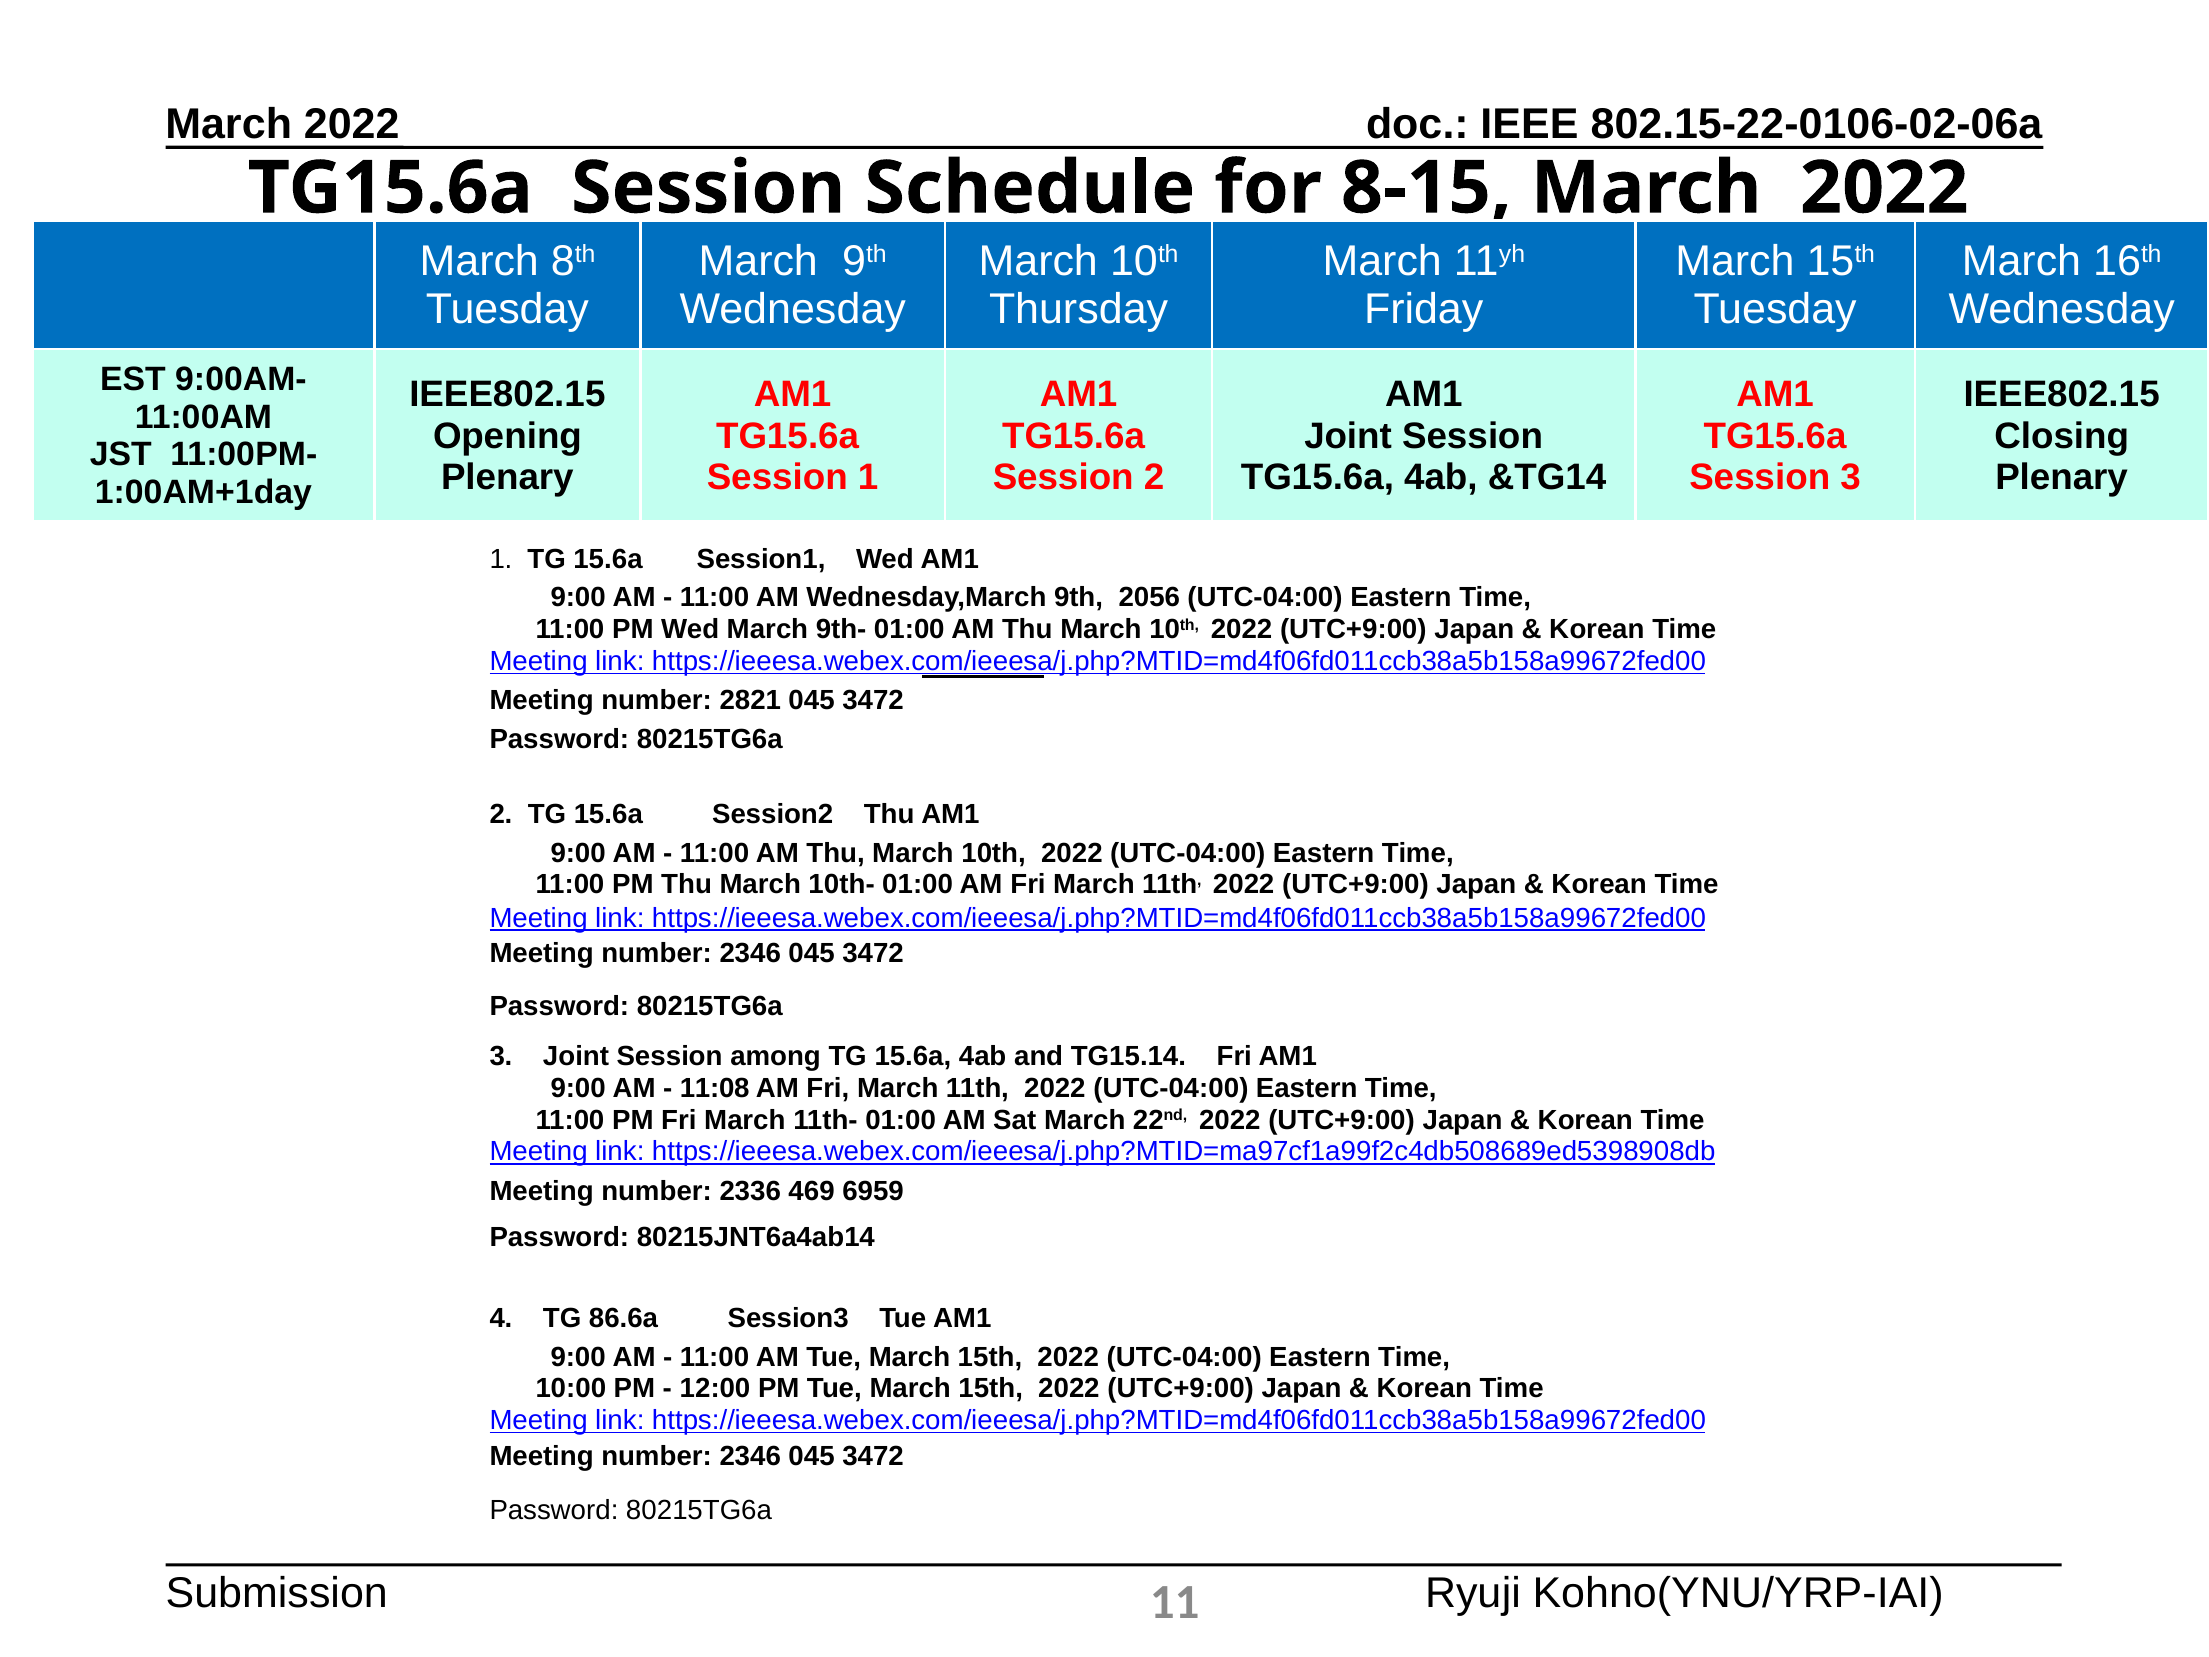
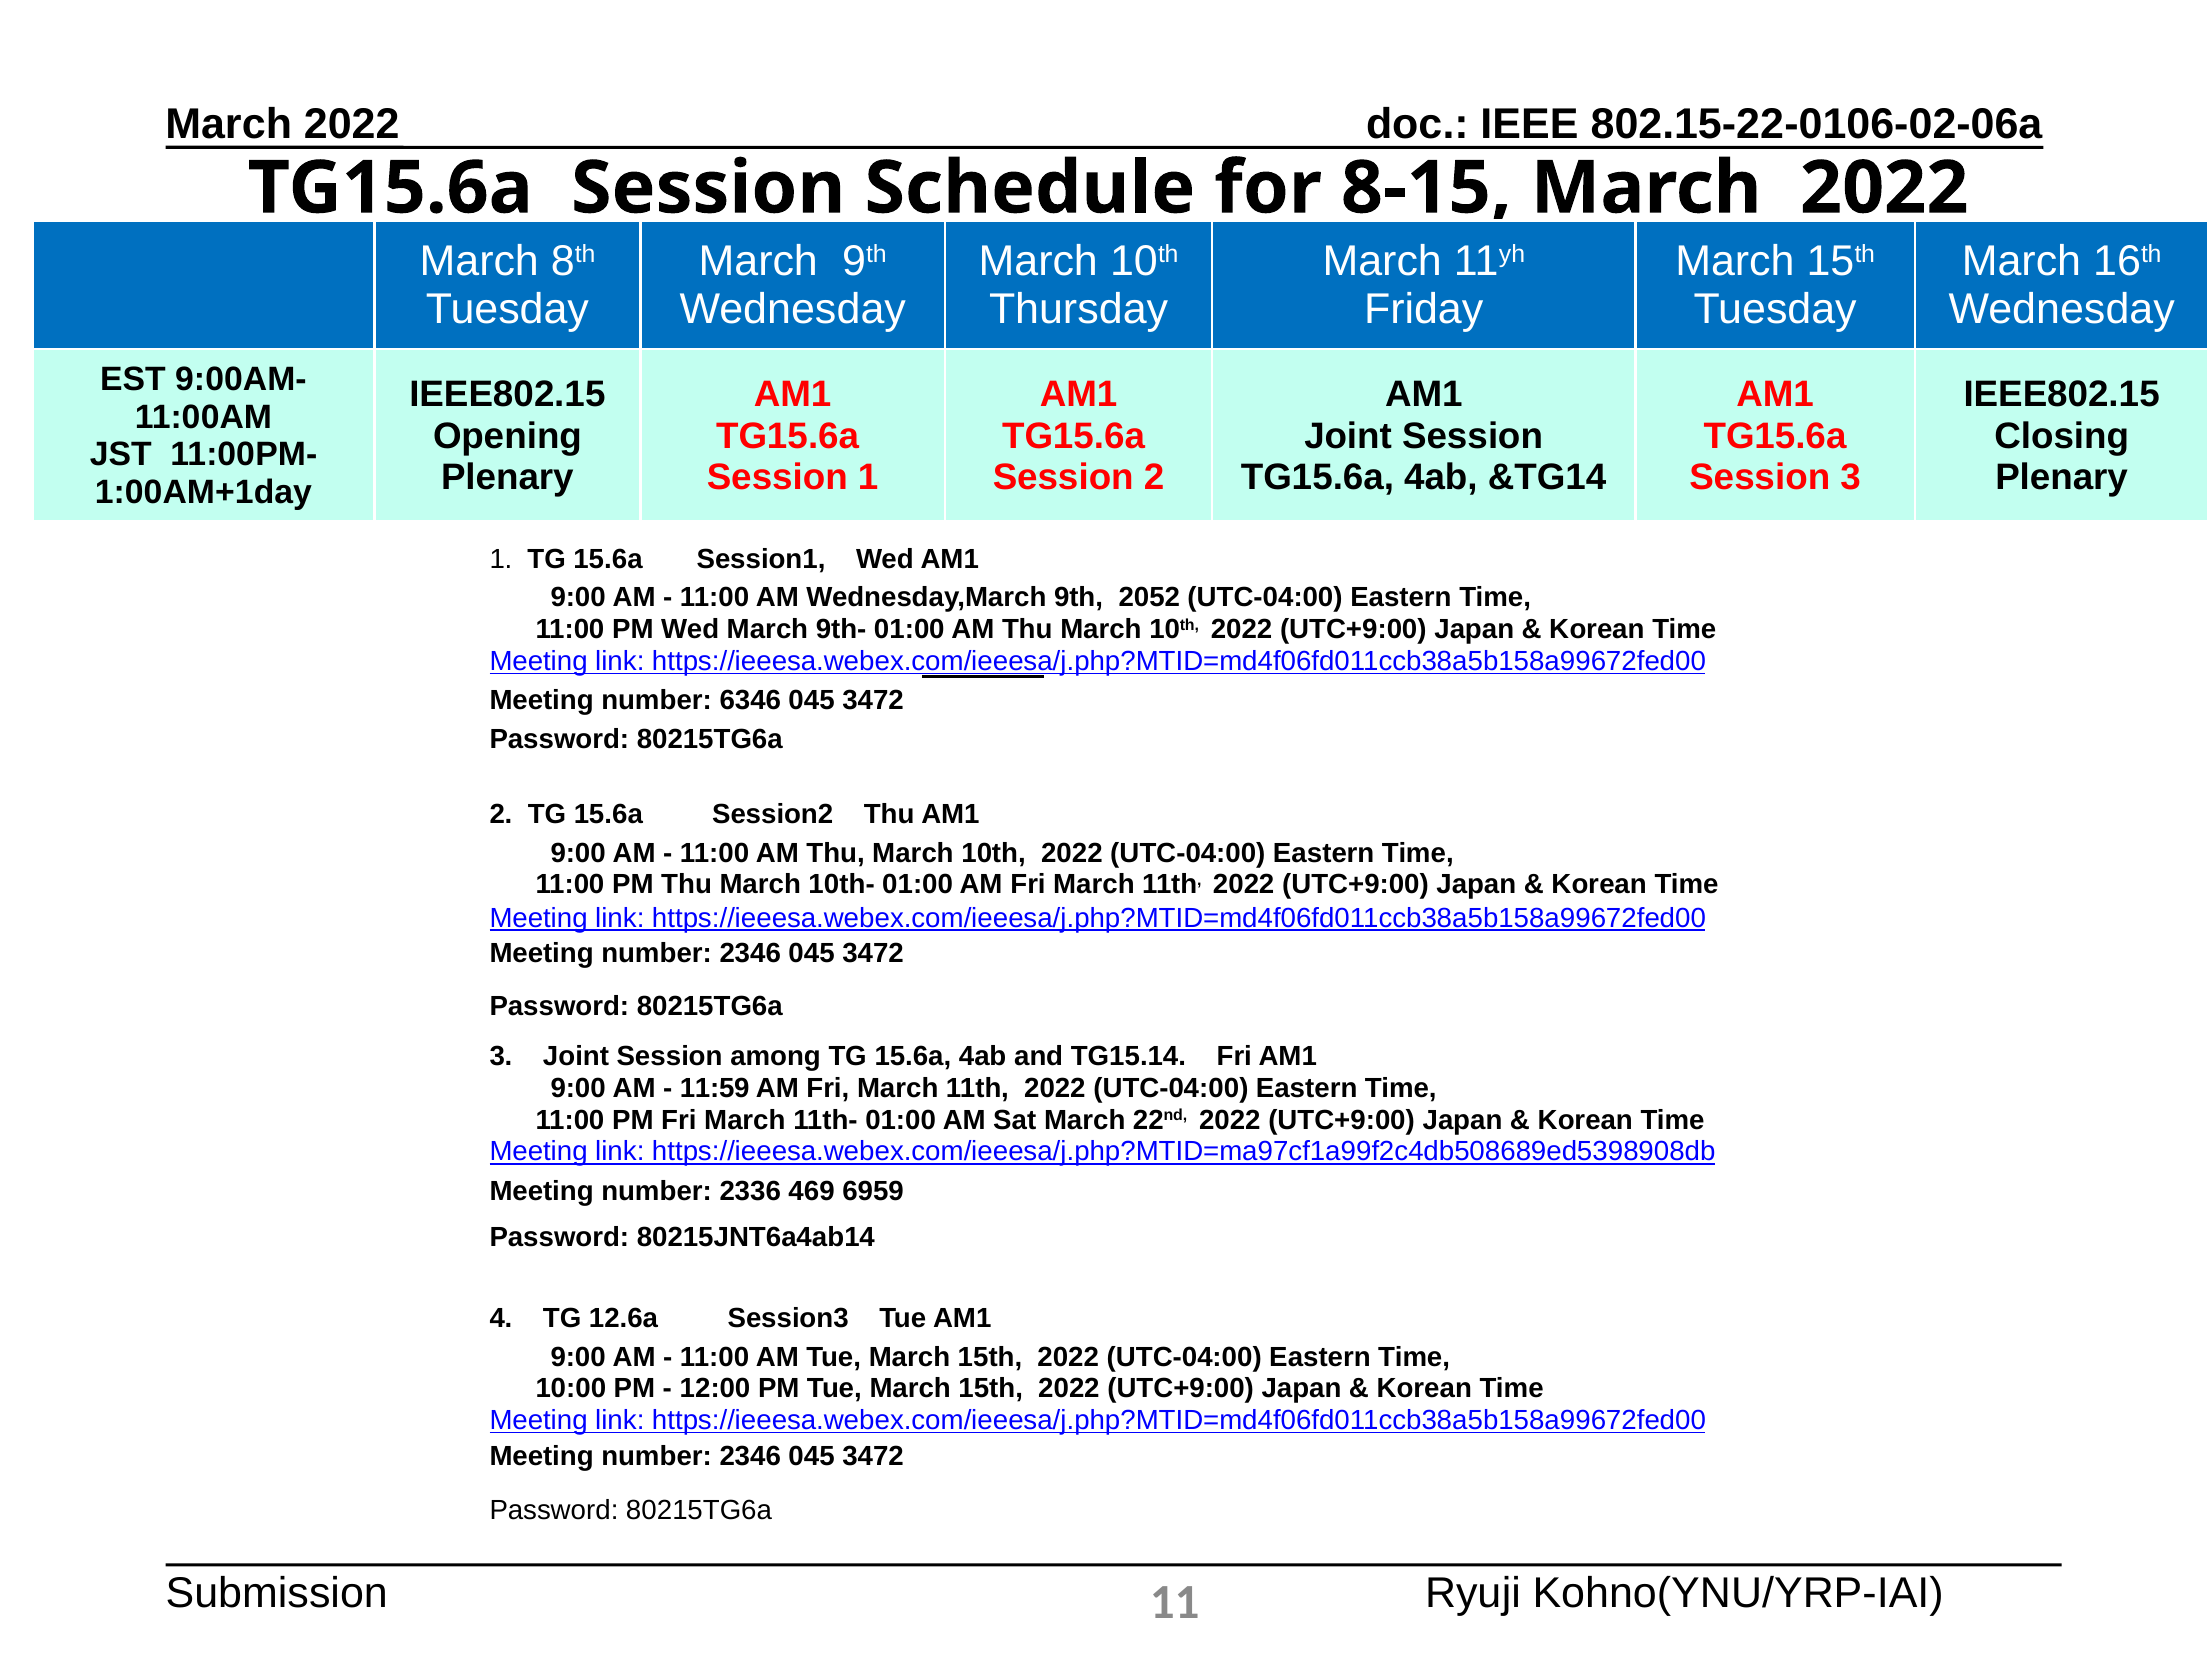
2056: 2056 -> 2052 (1149, 598)
2821: 2821 -> 6346 (750, 700)
11:08: 11:08 -> 11:59 (715, 1088)
86.6a: 86.6a -> 12.6a (624, 1318)
